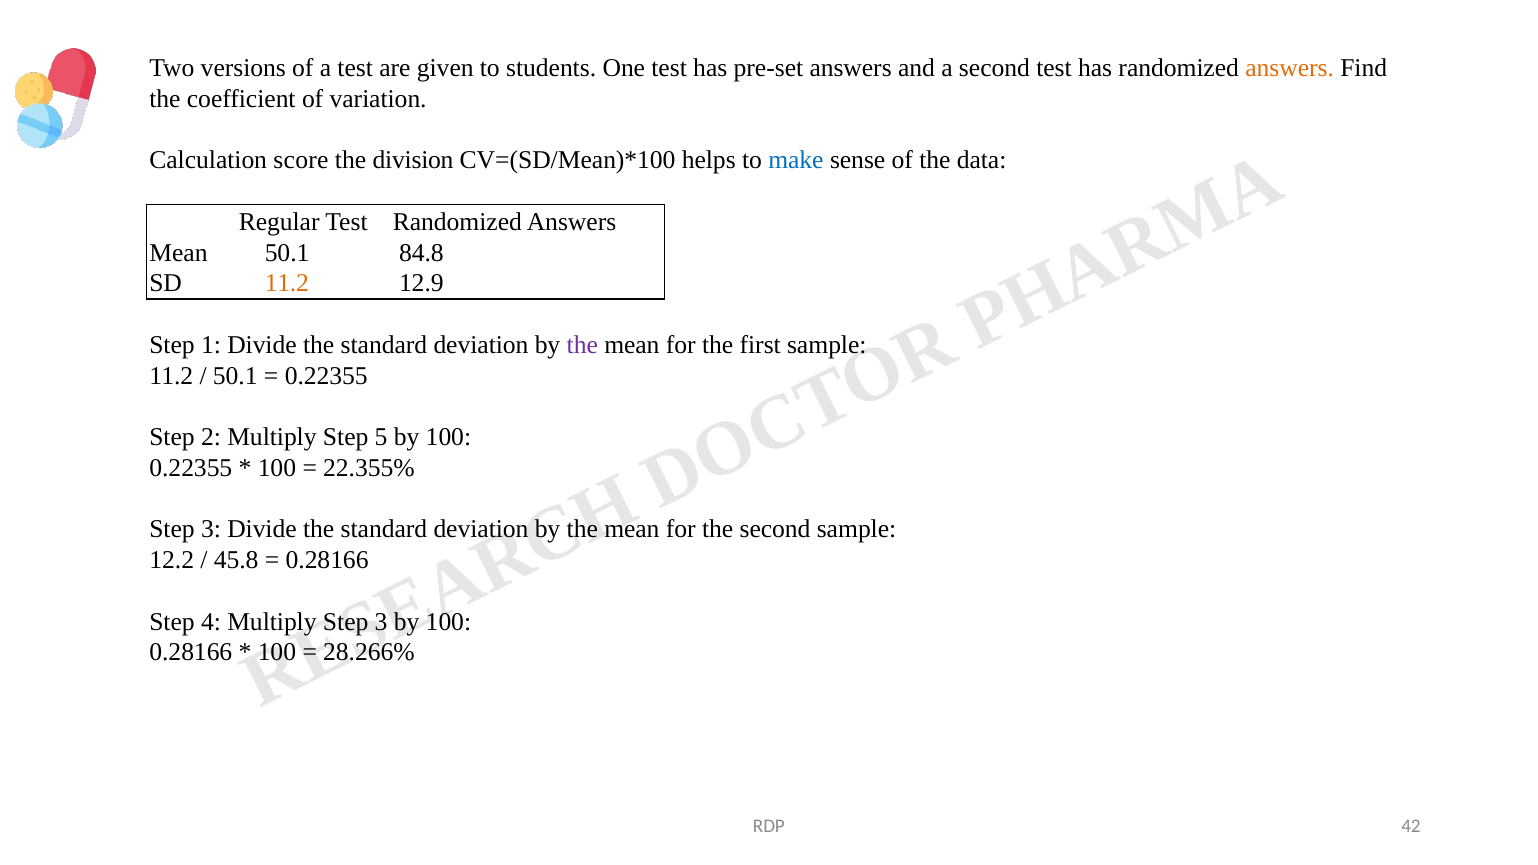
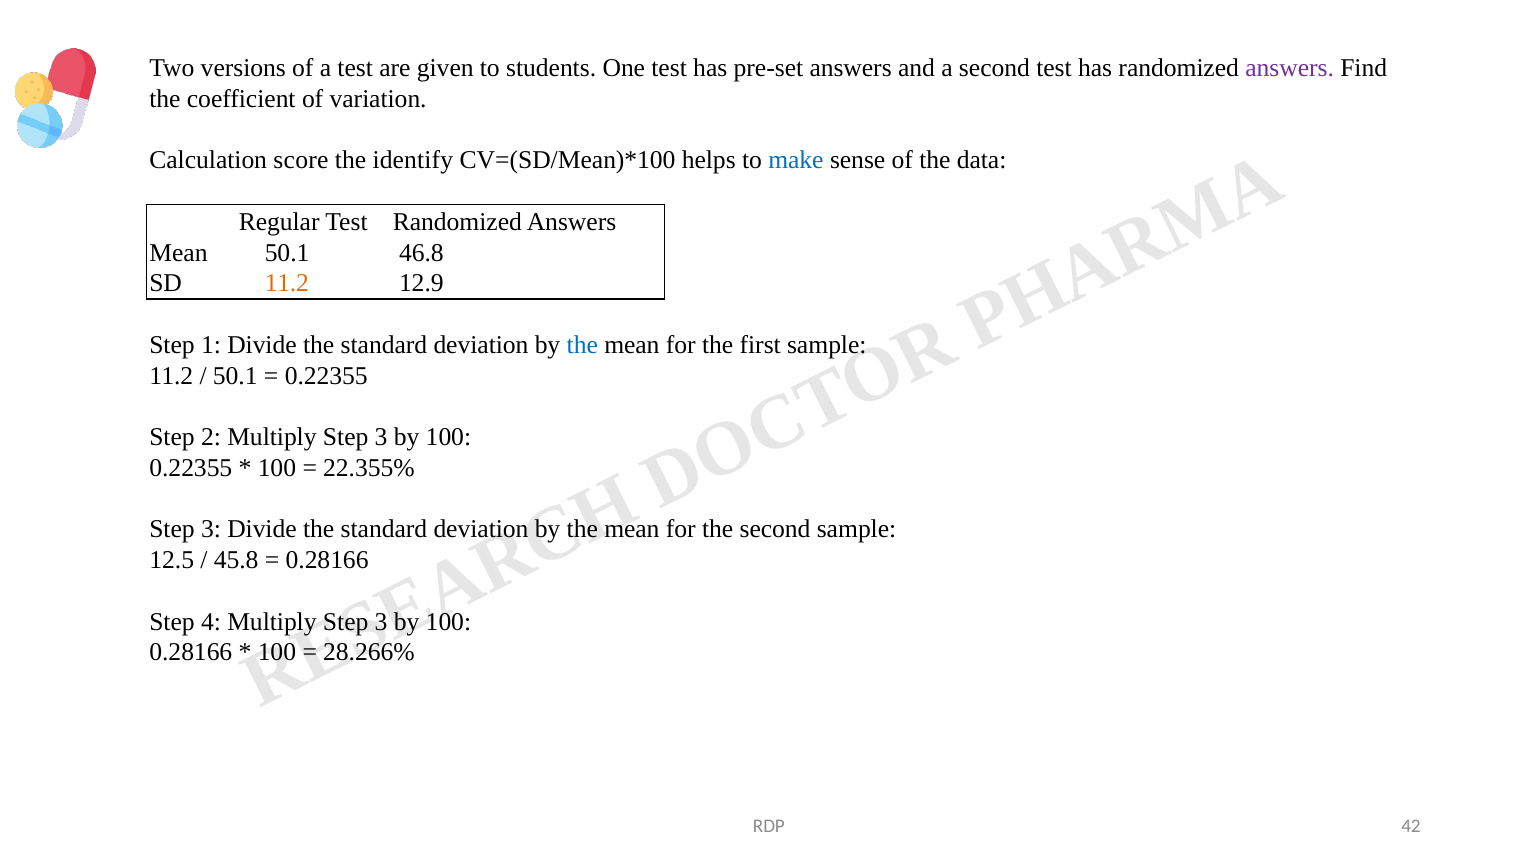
answers colour: orange -> purple (1290, 68)
division: division -> identify (413, 161)
84.8: 84.8 -> 46.8 (421, 253)
the colour: purple -> blue (582, 345)
2 Multiply Step 5: 5 -> 3 (381, 437)
12.2: 12.2 -> 12.5 (172, 560)
